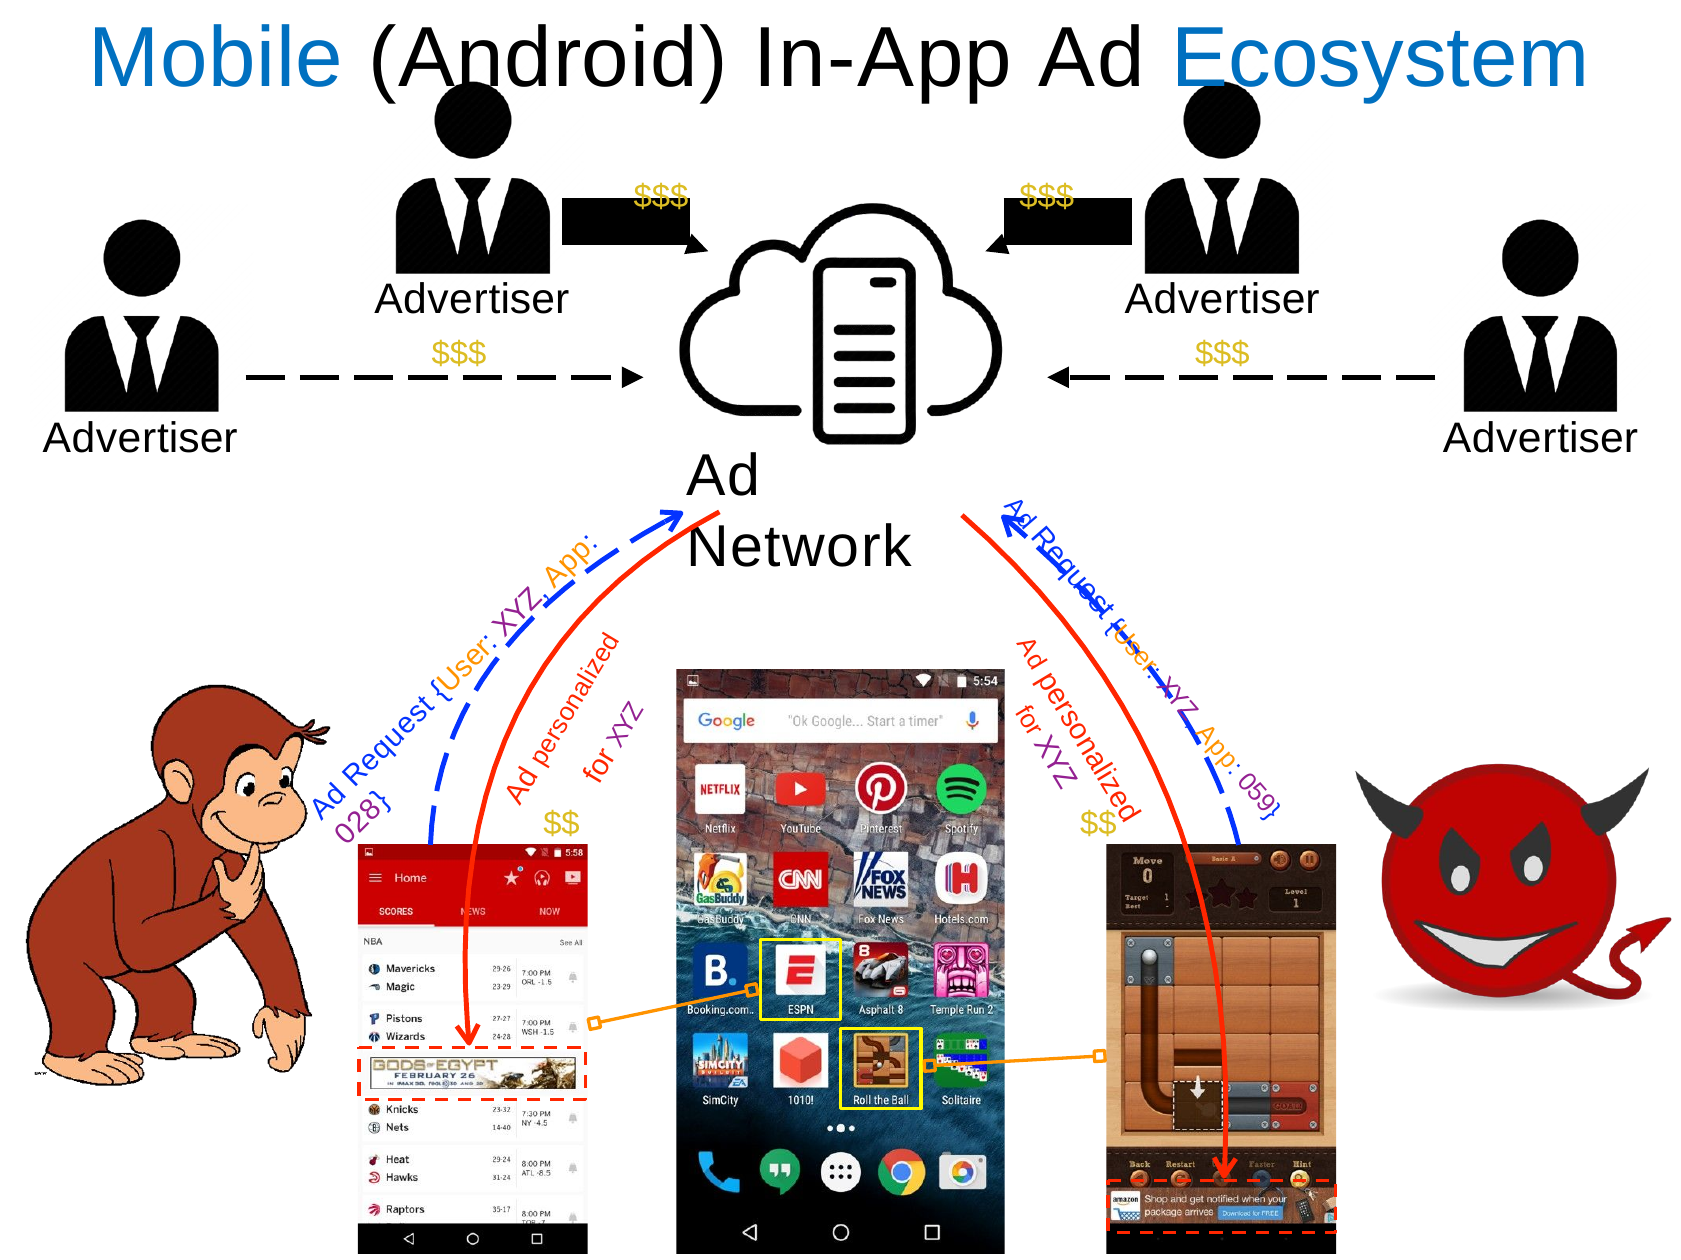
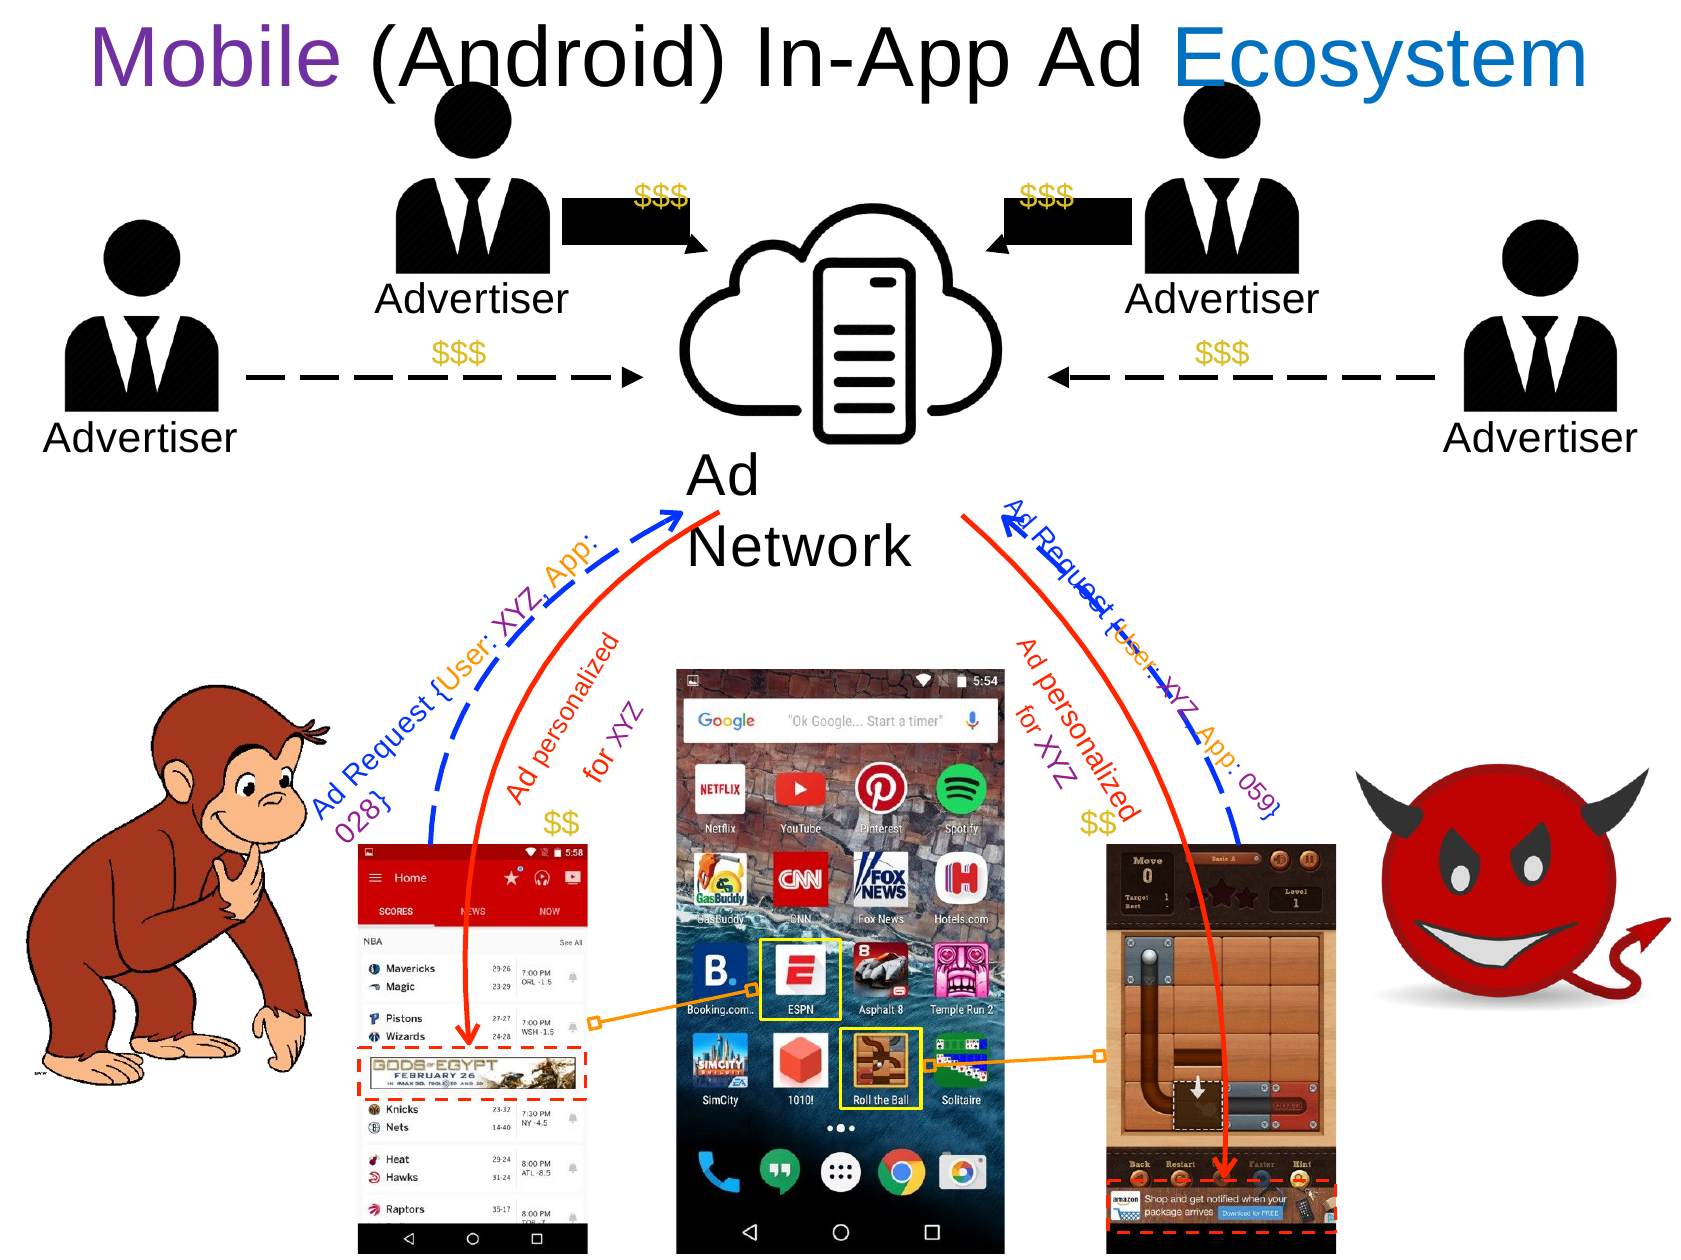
Mobile colour: blue -> purple (216, 58)
